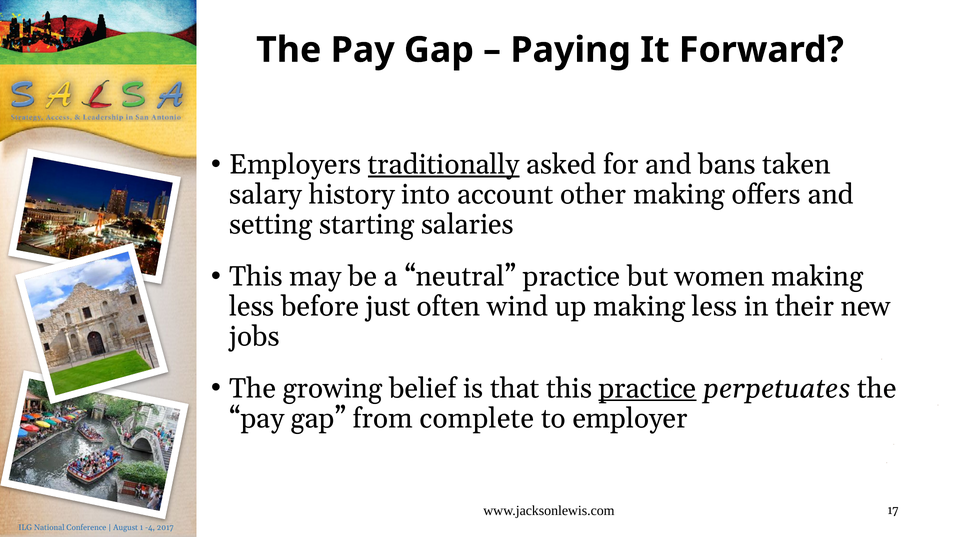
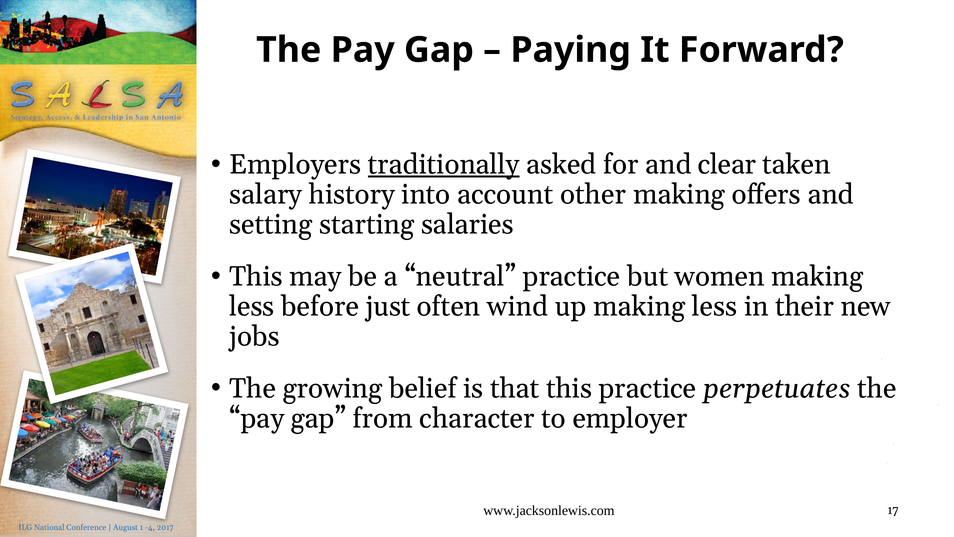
bans: bans -> clear (727, 164)
practice underline: present -> none (647, 388)
complete: complete -> character (477, 418)
